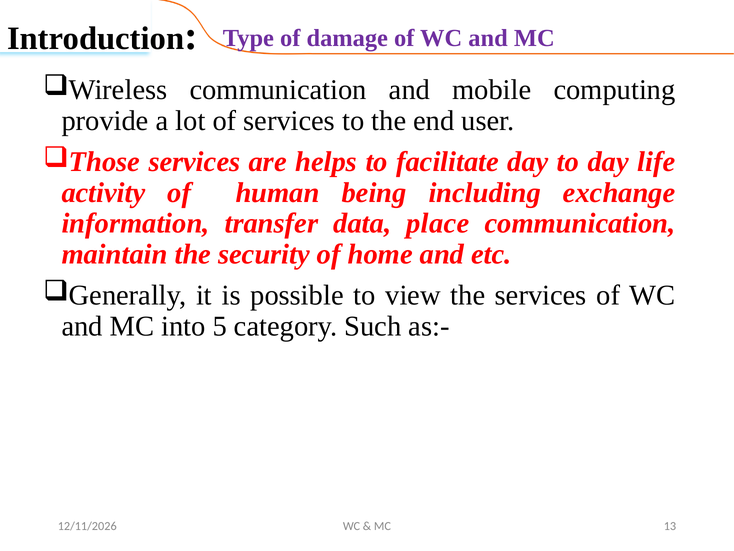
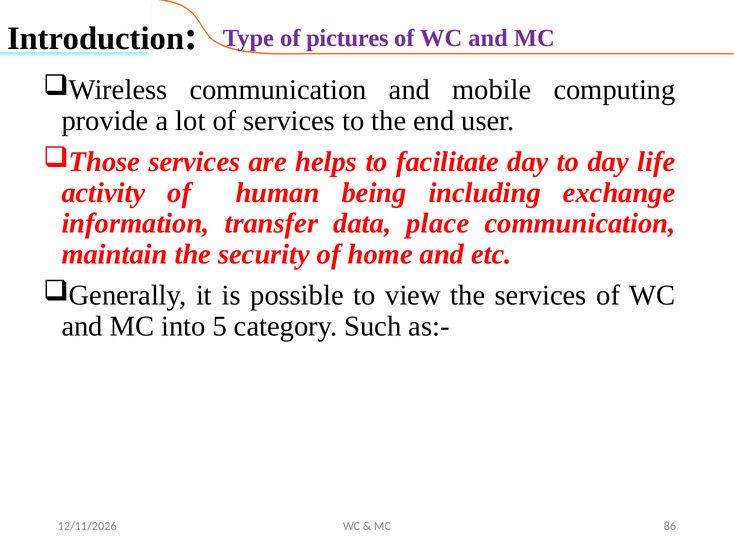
damage: damage -> pictures (347, 38)
13: 13 -> 86 (670, 526)
